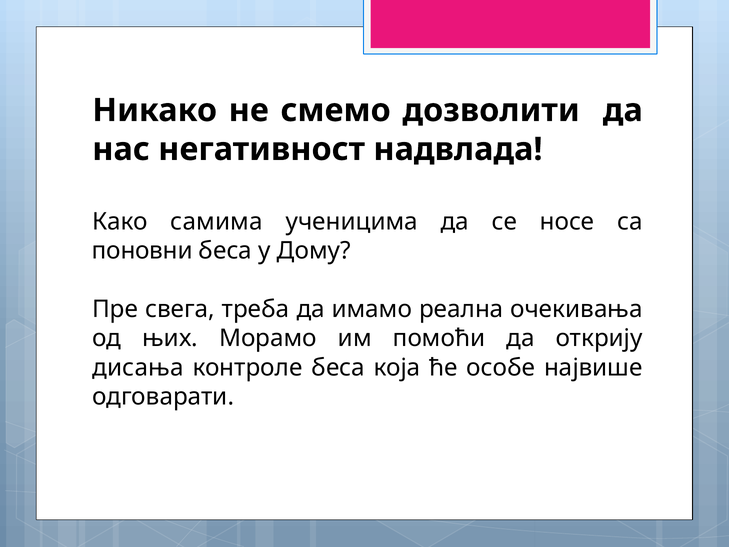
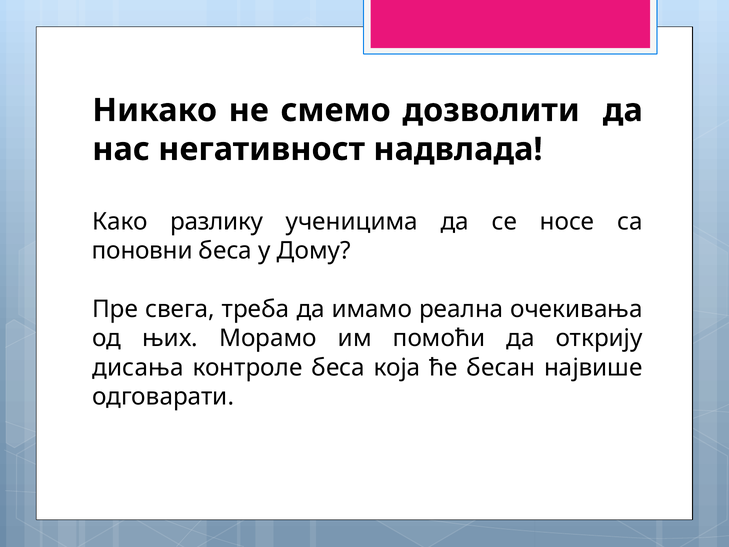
самима: самима -> разлику (217, 222)
особе: особе -> бесан (501, 367)
